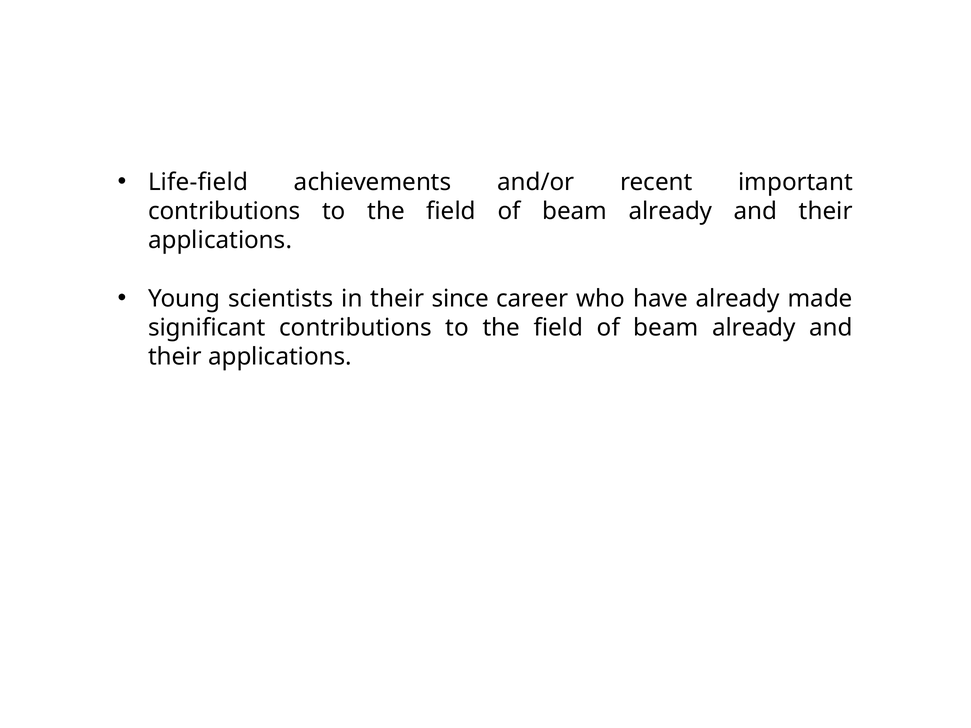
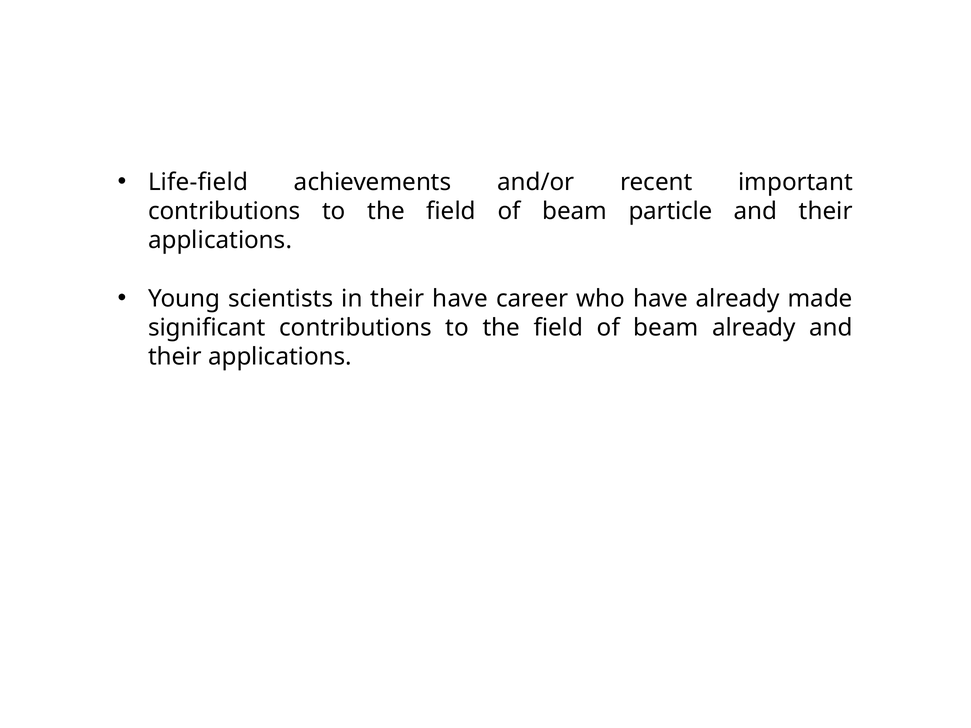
already: already -> particle (670, 211)
their since: since -> have (460, 299)
